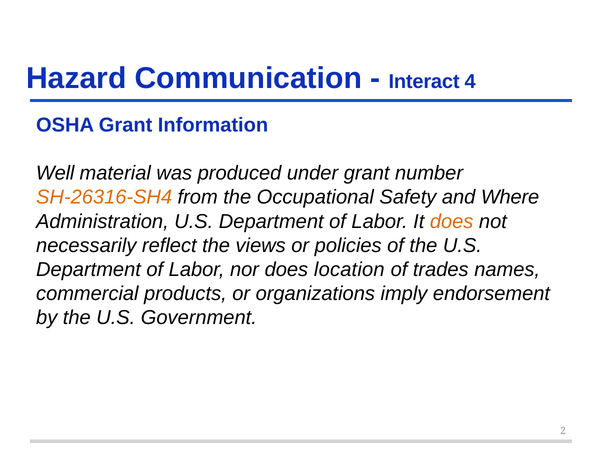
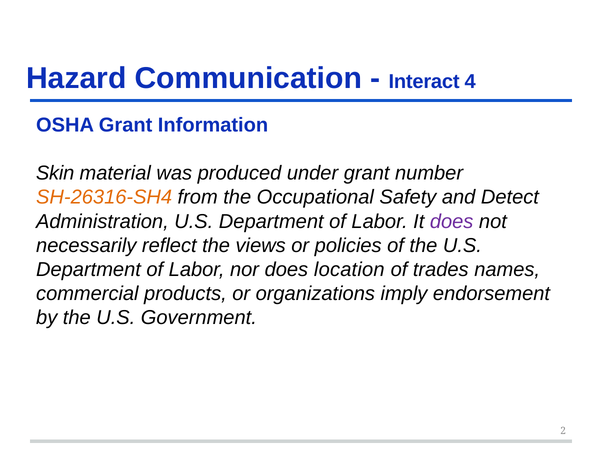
Well: Well -> Skin (55, 173)
Where: Where -> Detect (510, 197)
does colour: orange -> purple (452, 221)
